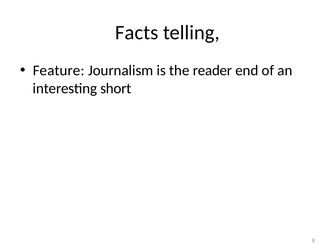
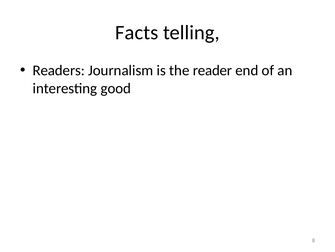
Feature: Feature -> Readers (59, 70)
short: short -> good (116, 88)
